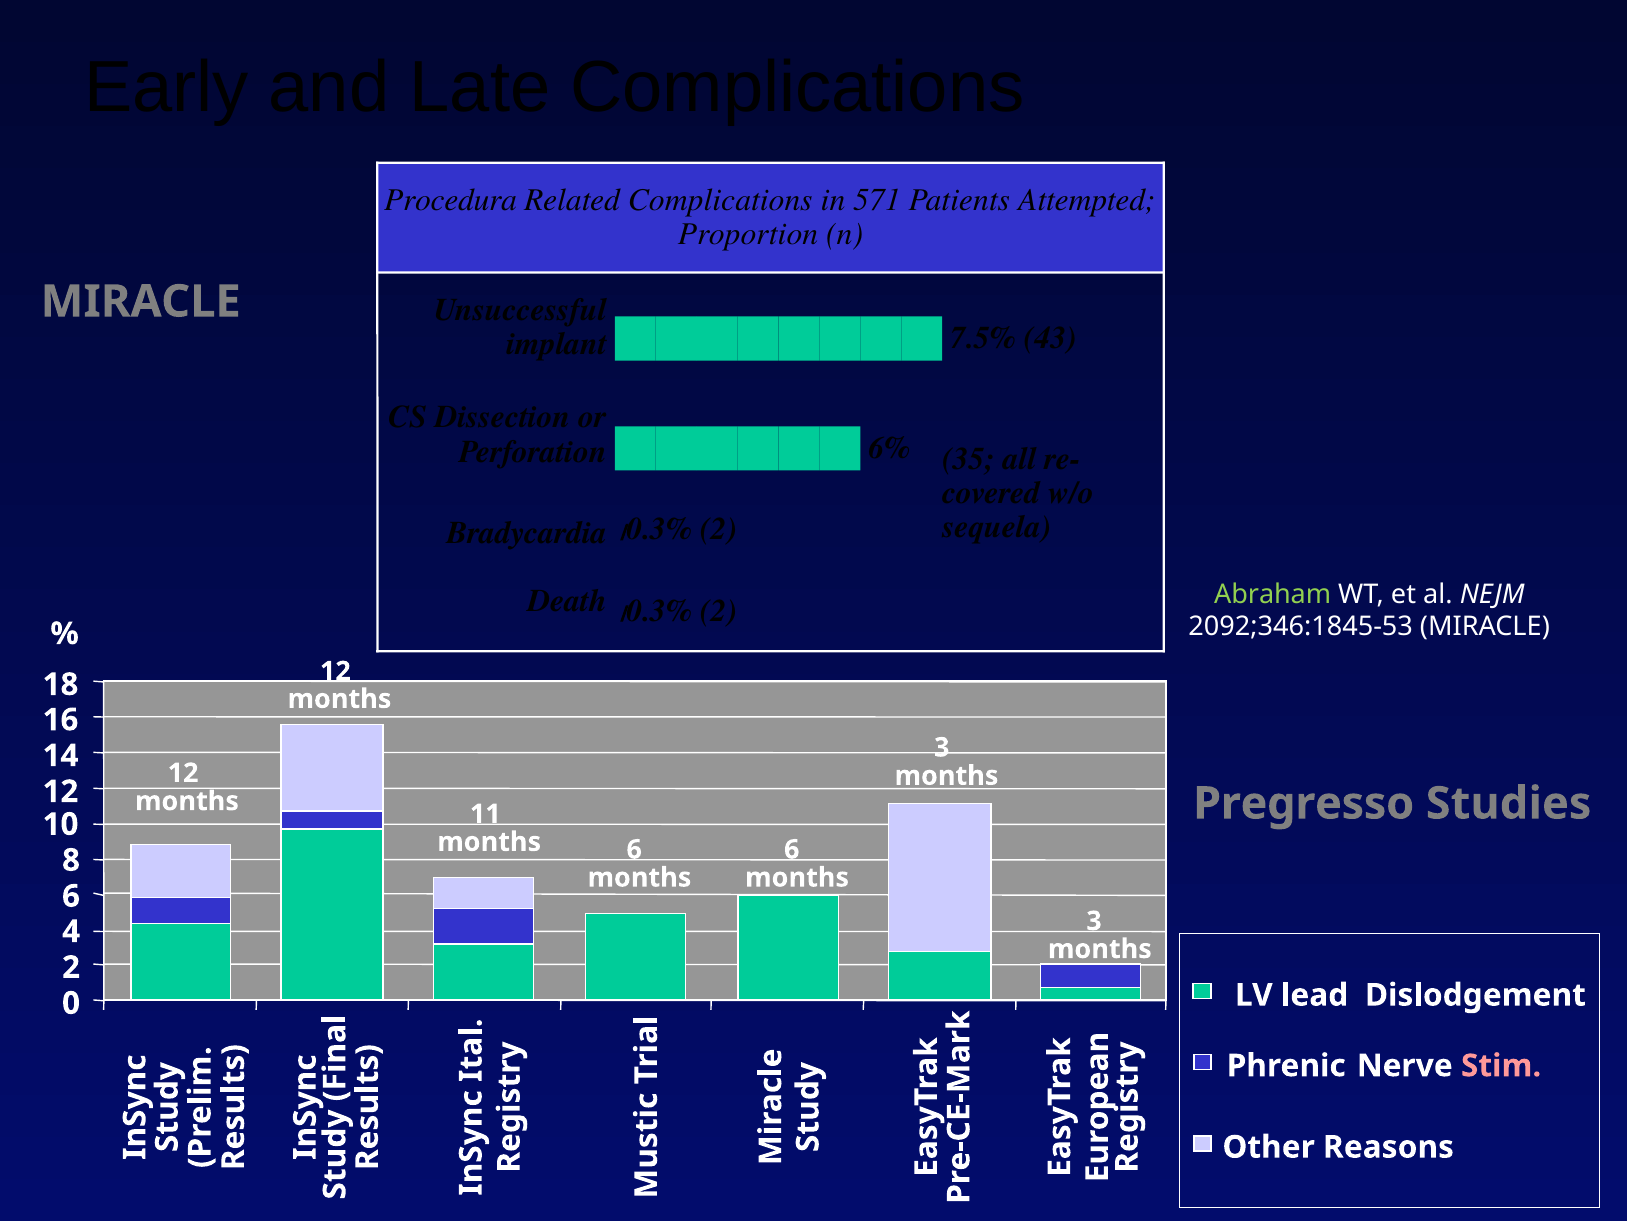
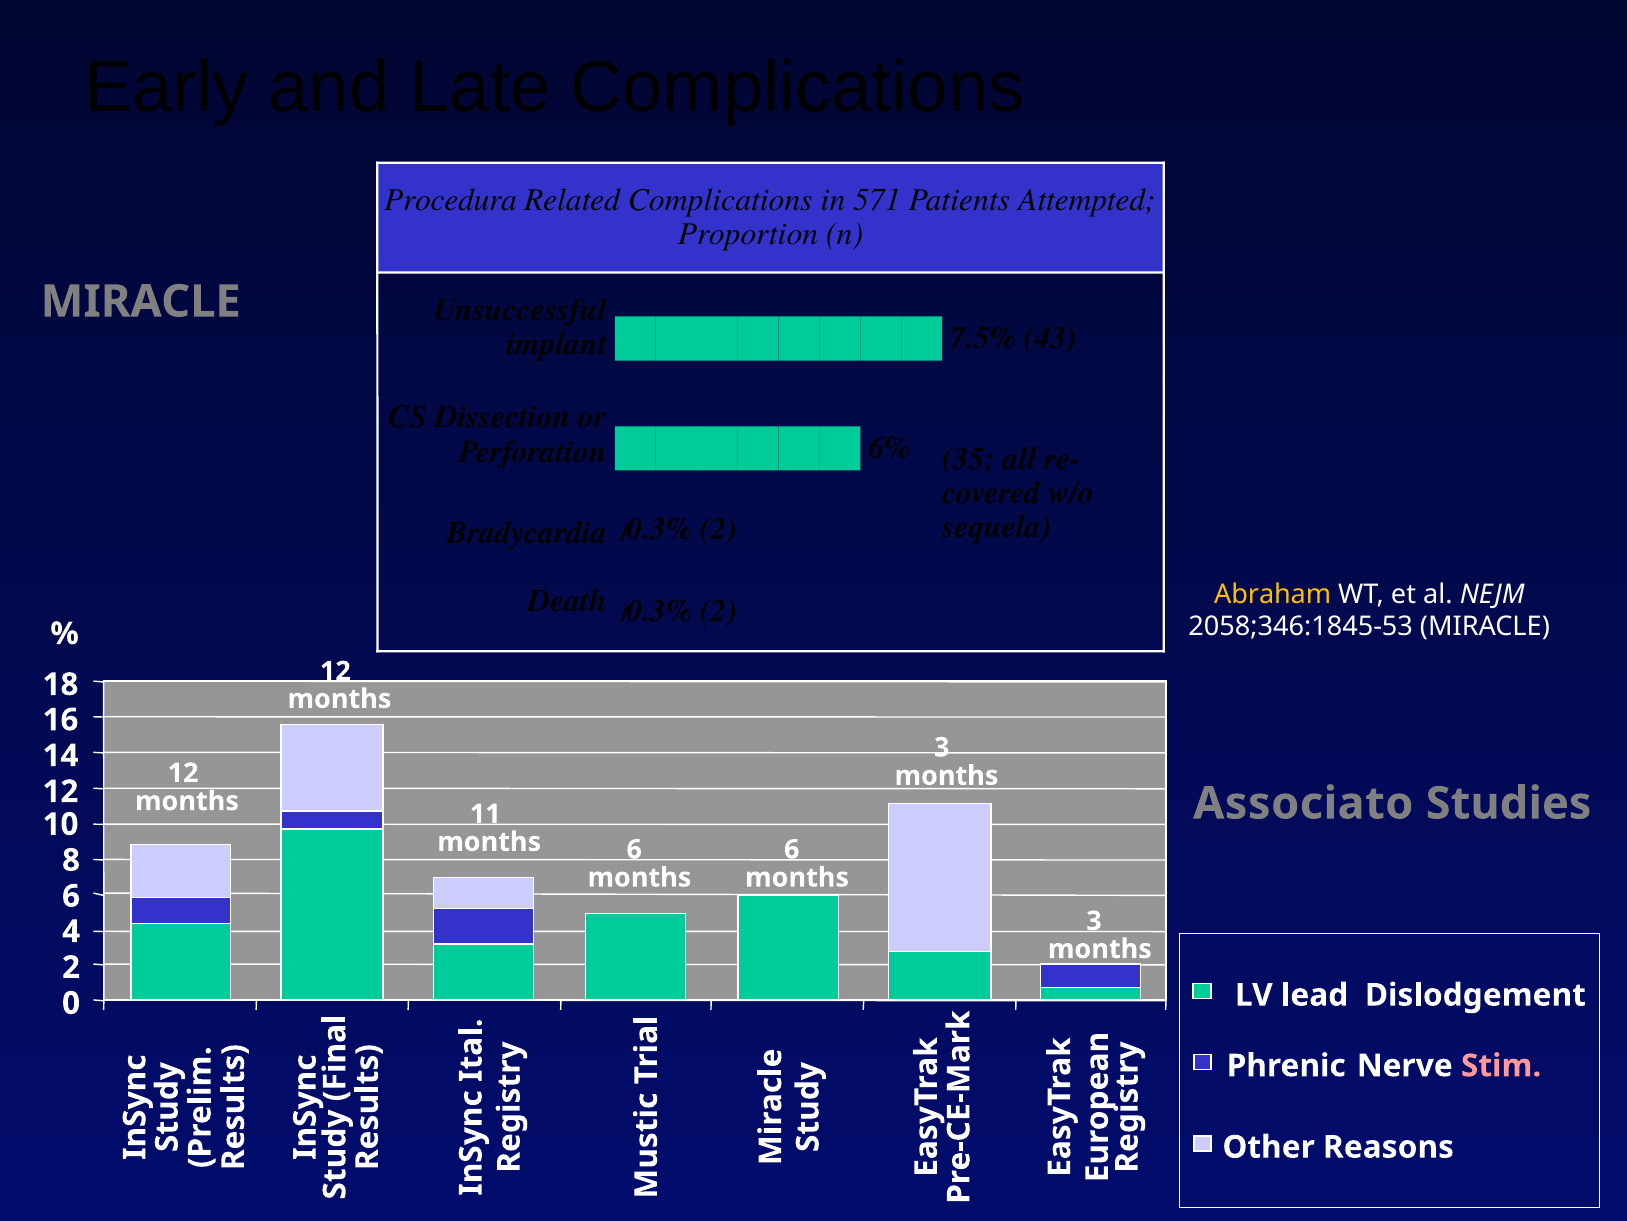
Abraham colour: light green -> yellow (1273, 594)
2092;346:1845-53: 2092;346:1845-53 -> 2058;346:1845-53 (1301, 626)
Pregresso: Pregresso -> Associato (1303, 803)
